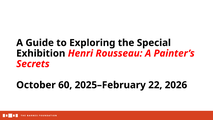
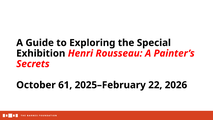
60: 60 -> 61 (65, 85)
